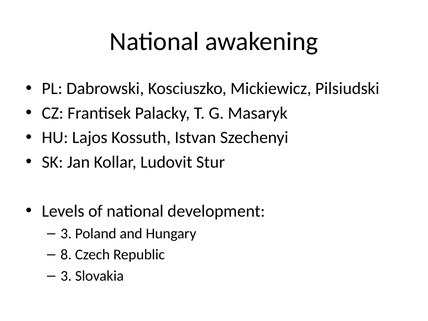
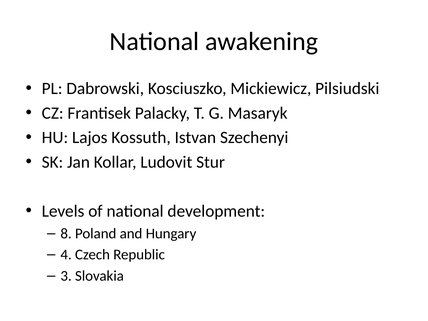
3: 3 -> 8 (66, 234)
8: 8 -> 4 (66, 255)
